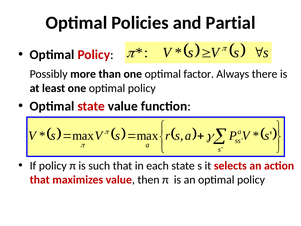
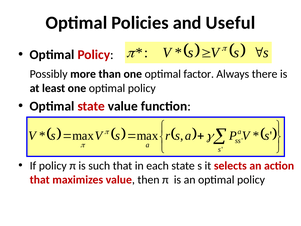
Partial: Partial -> Useful (231, 23)
